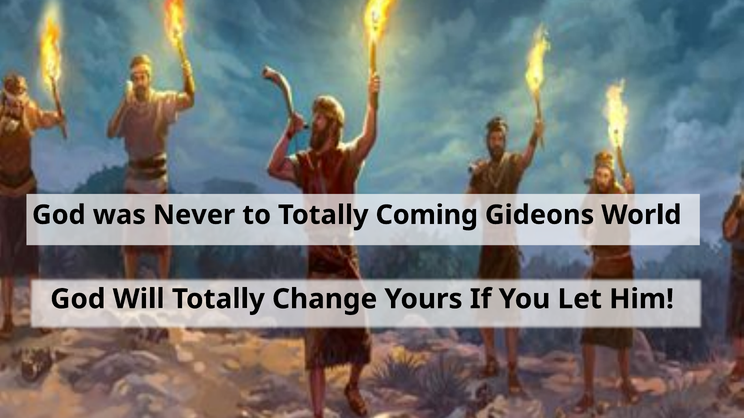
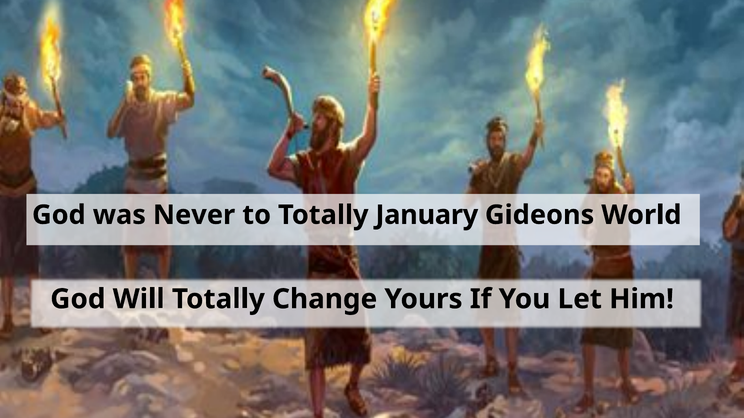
Coming: Coming -> January (427, 215)
